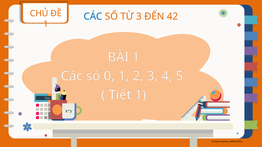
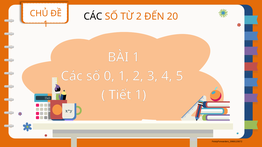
CÁC colour: blue -> black (93, 17)
TỪ 3: 3 -> 2 (139, 17)
42: 42 -> 20 (173, 17)
